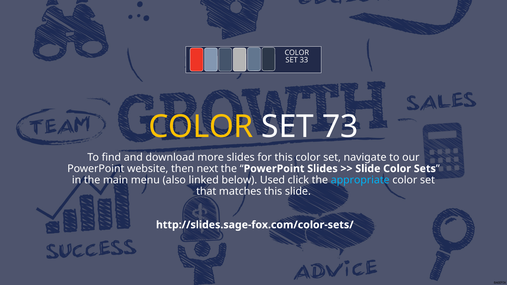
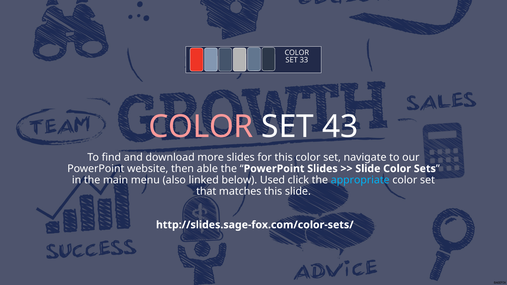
COLOR colour: yellow -> pink (201, 127)
73: 73 -> 43 (340, 127)
next: next -> able (207, 169)
